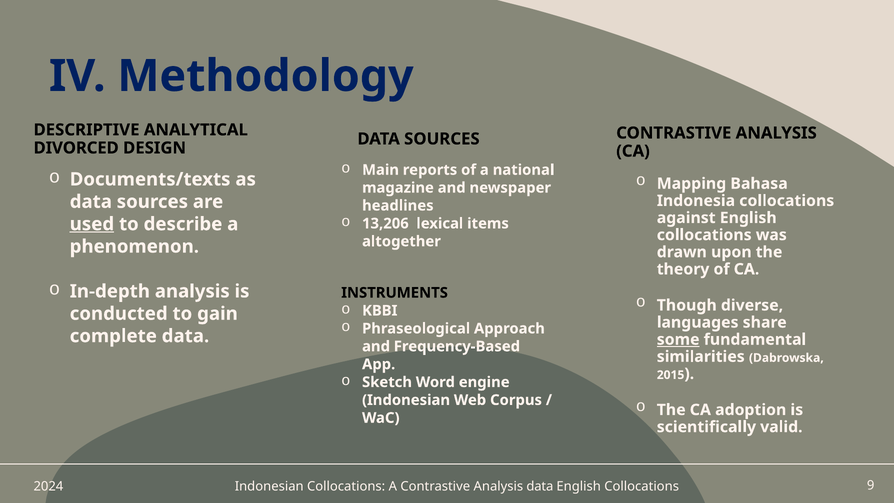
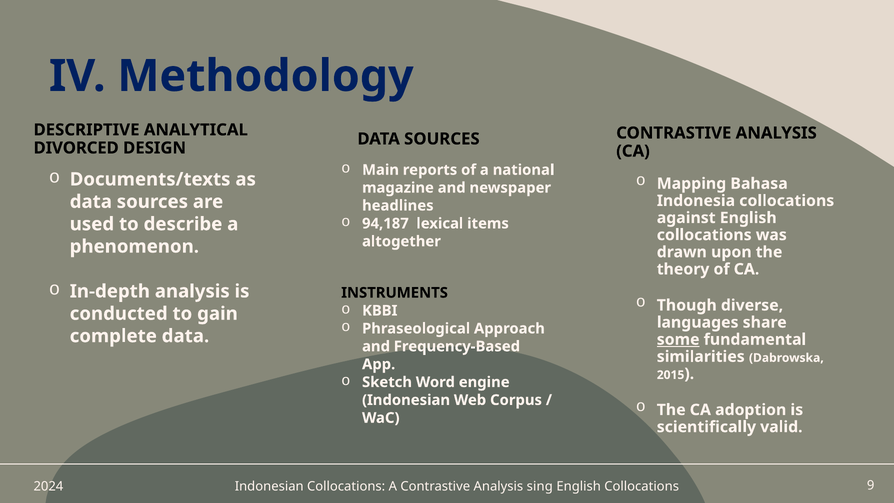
13,206: 13,206 -> 94,187 (385, 223)
used underline: present -> none (92, 224)
Analysis data: data -> sing (540, 486)
